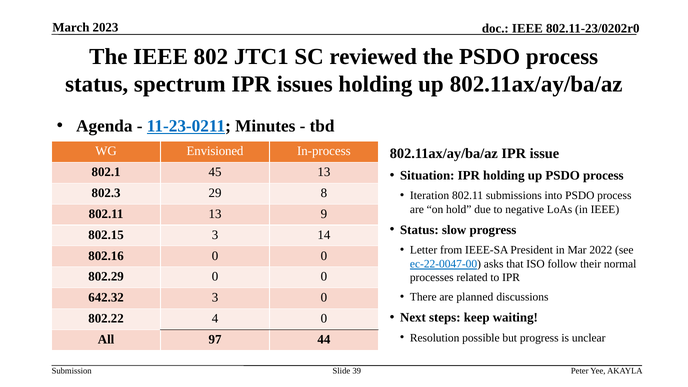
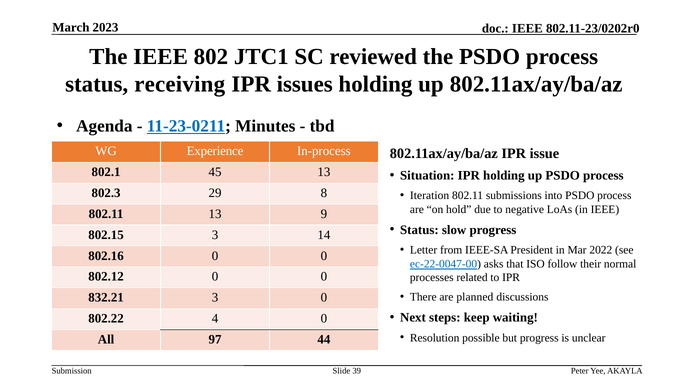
spectrum: spectrum -> receiving (180, 84)
Envisioned: Envisioned -> Experience (215, 151)
802.29: 802.29 -> 802.12 (106, 277)
642.32: 642.32 -> 832.21 (106, 298)
